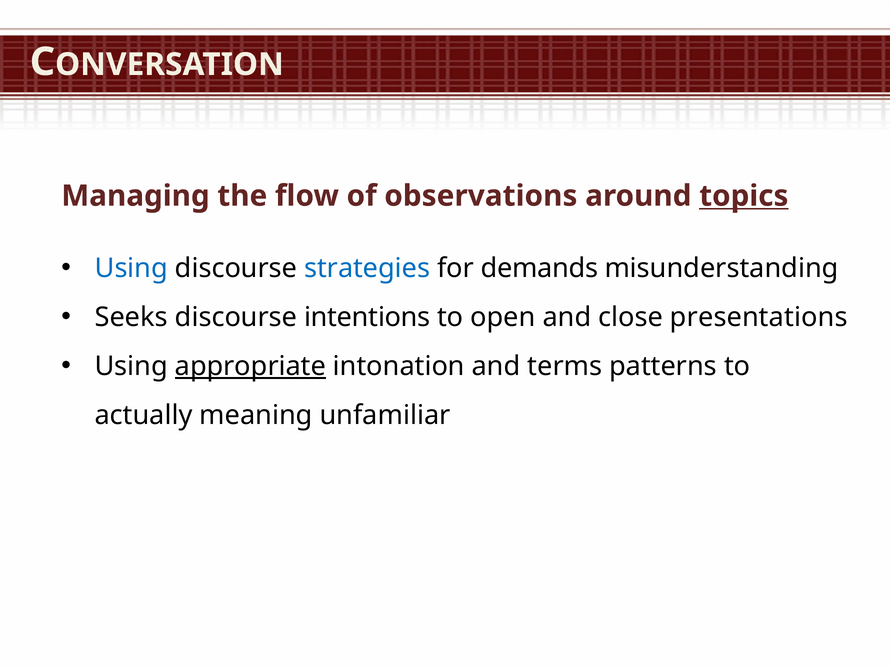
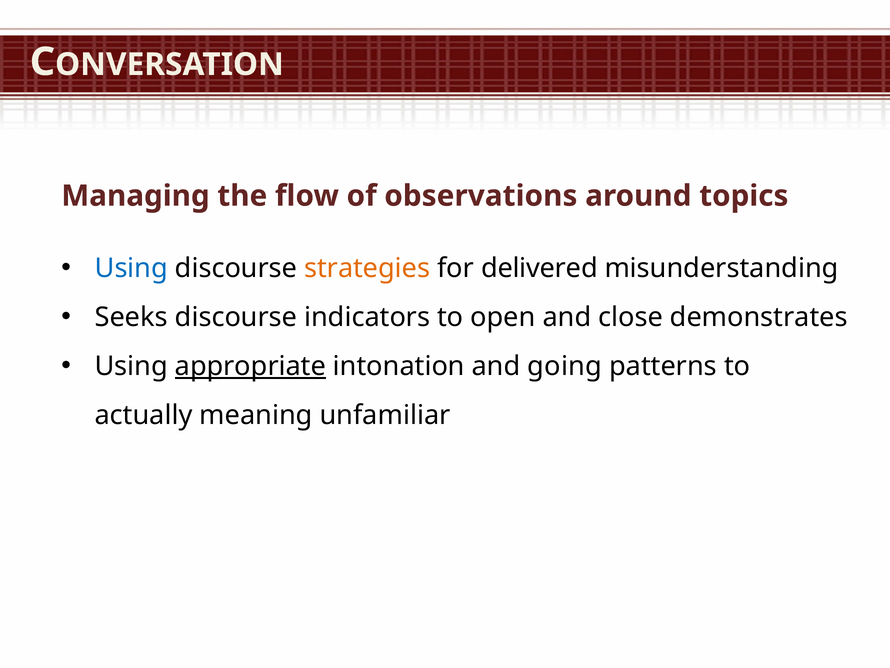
topics underline: present -> none (744, 196)
strategies colour: blue -> orange (367, 268)
demands: demands -> delivered (539, 268)
intentions: intentions -> indicators (367, 317)
presentations: presentations -> demonstrates (759, 317)
terms: terms -> going (565, 366)
